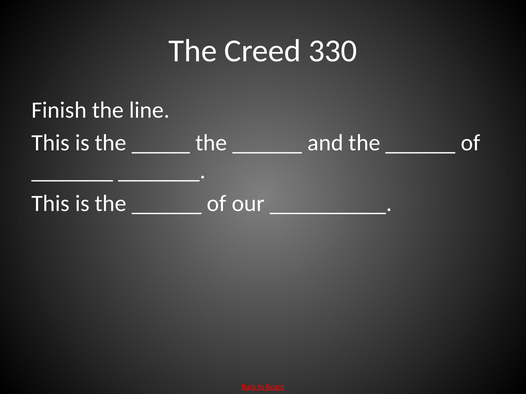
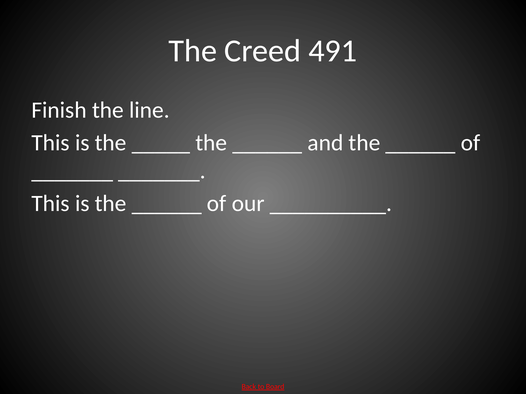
330: 330 -> 491 (333, 51)
